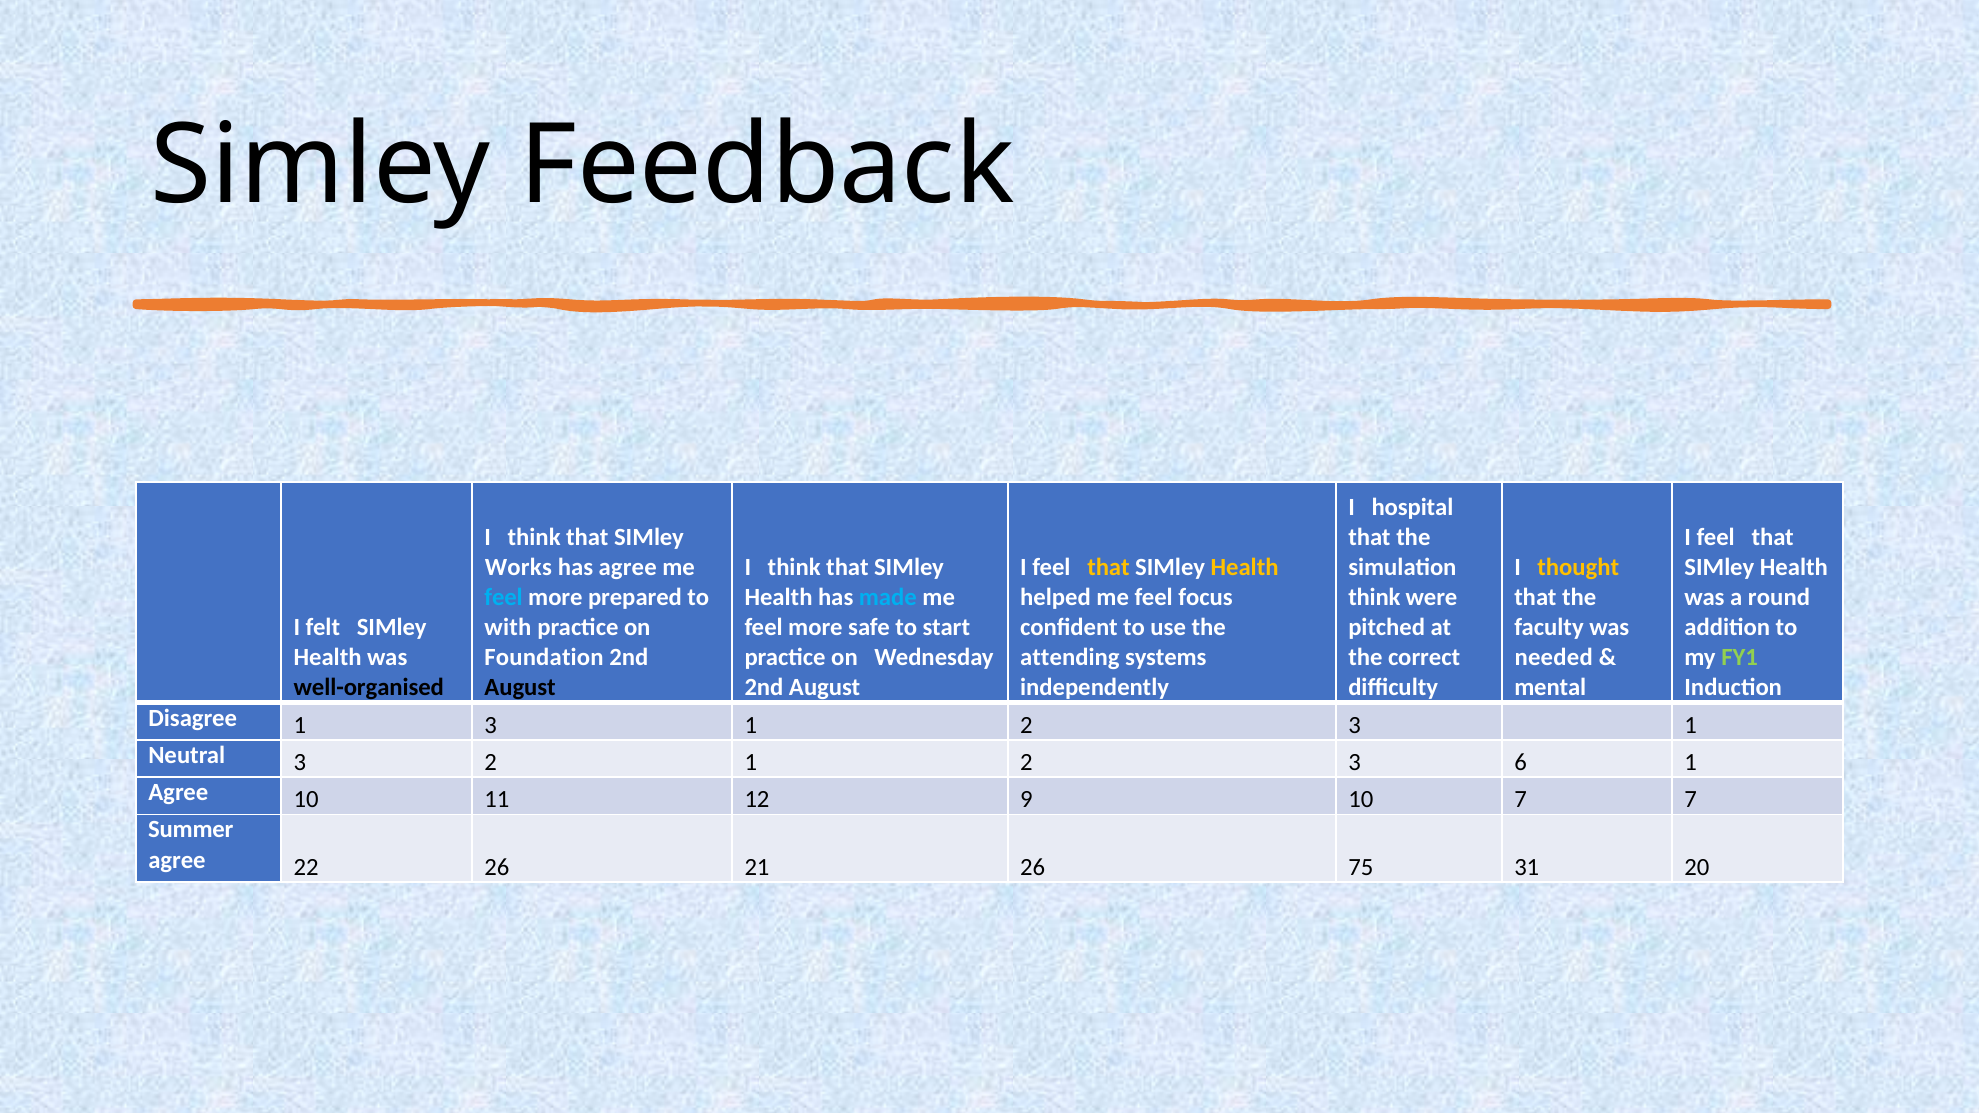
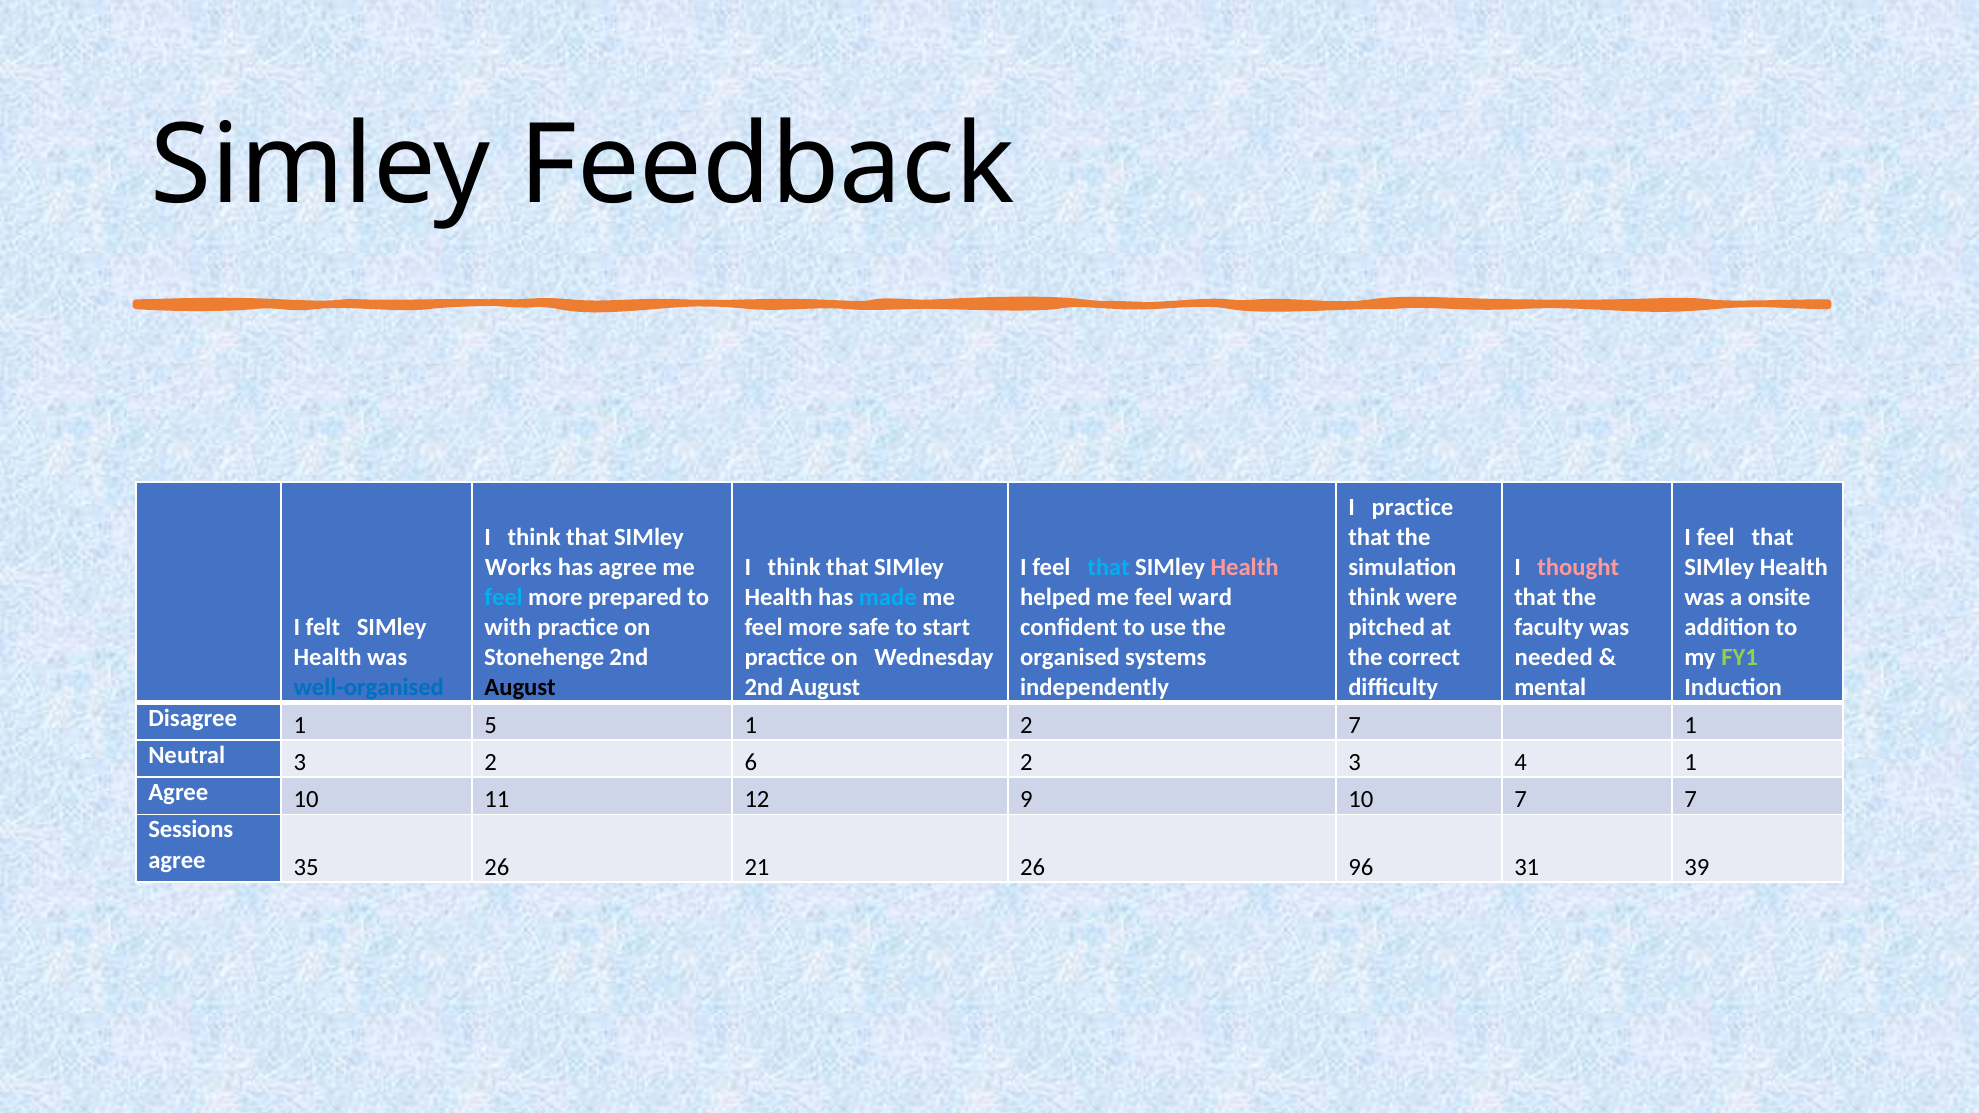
I hospital: hospital -> practice (1412, 507)
that colour: yellow -> light blue (1108, 567)
Health colour: yellow -> pink (1245, 567)
thought colour: yellow -> pink (1578, 567)
focus: focus -> ward (1205, 597)
round: round -> onsite (1779, 597)
Foundation: Foundation -> Stonehenge (544, 658)
attending: attending -> organised (1070, 658)
well-organised colour: black -> blue (369, 688)
1 3: 3 -> 5 (491, 725)
3: 3 -> 7 (1355, 725)
2 1: 1 -> 6 (751, 762)
6: 6 -> 4 (1521, 762)
Summer: Summer -> Sessions (191, 830)
22: 22 -> 35 (306, 868)
75: 75 -> 96 (1361, 868)
20: 20 -> 39 (1697, 868)
